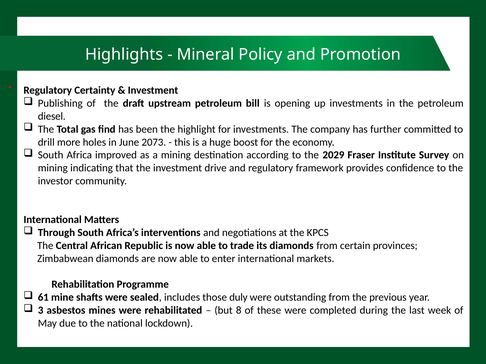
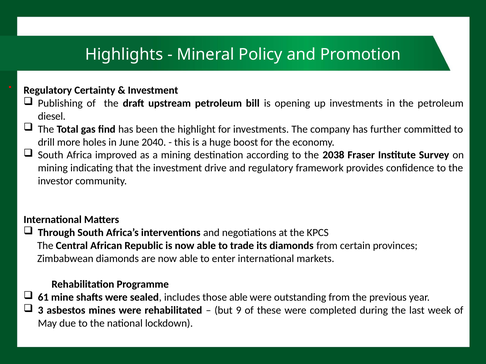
2073: 2073 -> 2040 (154, 142)
2029: 2029 -> 2038 (333, 155)
those duly: duly -> able (238, 298)
8: 8 -> 9 (239, 311)
